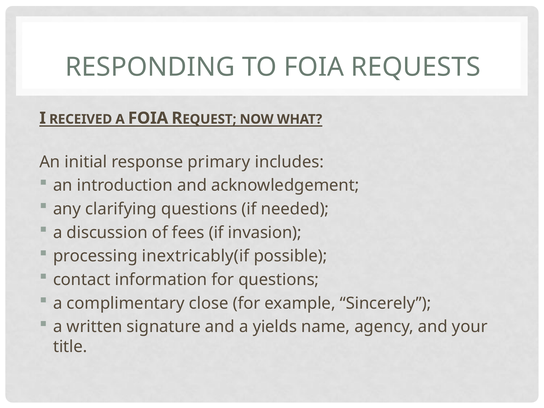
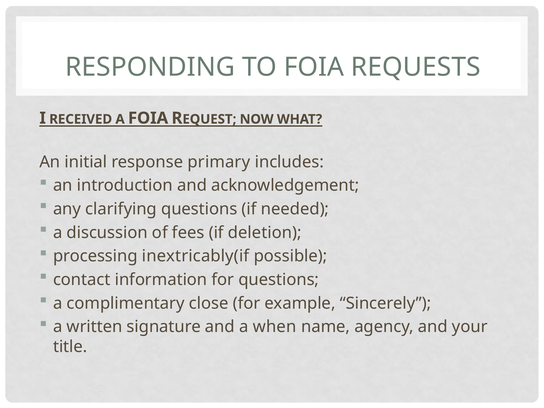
invasion: invasion -> deletion (265, 233)
yields: yields -> when (275, 327)
